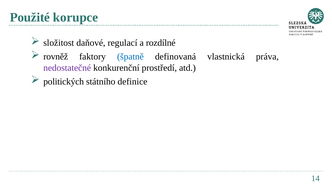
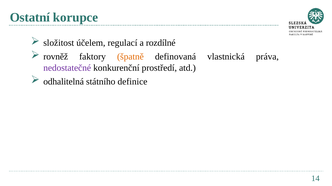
Použité: Použité -> Ostatní (30, 17)
daňové: daňové -> účelem (91, 43)
špatně colour: blue -> orange (130, 57)
politických: politických -> odhalitelná (64, 82)
